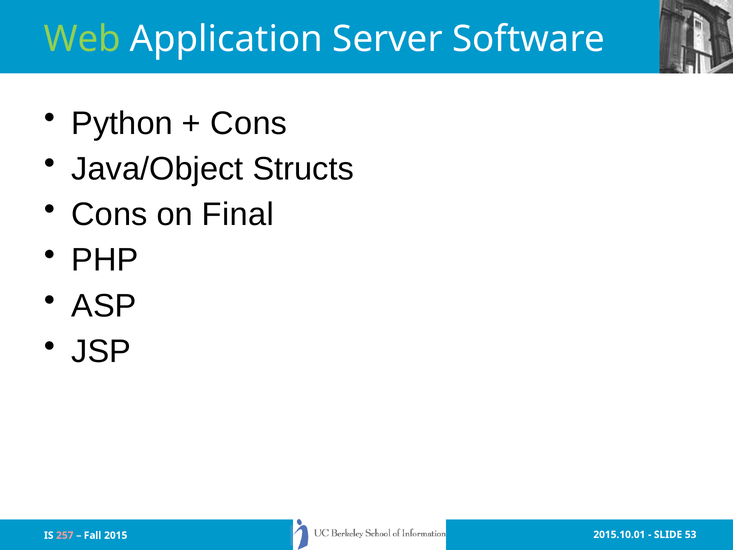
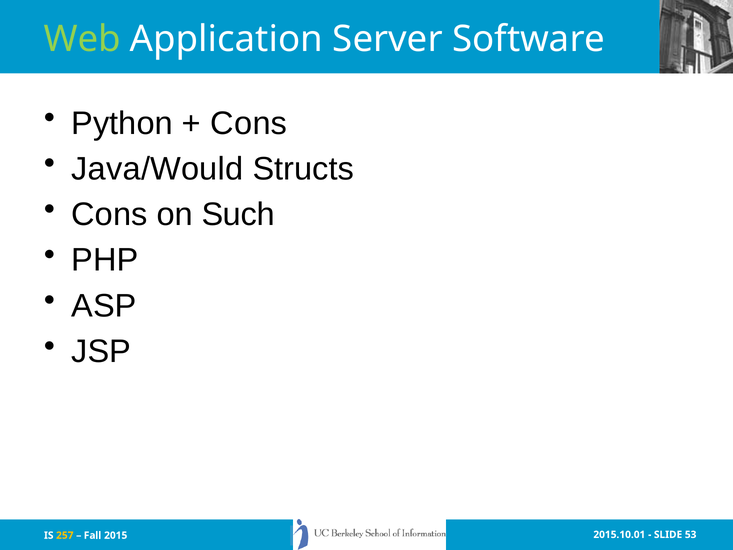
Java/Object: Java/Object -> Java/Would (157, 169)
Final: Final -> Such (238, 214)
257 colour: pink -> yellow (65, 535)
